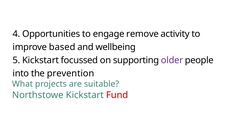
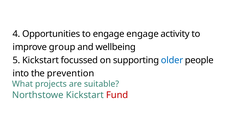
engage remove: remove -> engage (143, 34)
based: based -> group (62, 47)
older colour: purple -> blue (172, 60)
